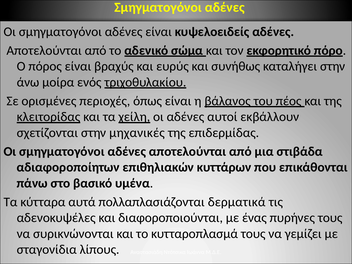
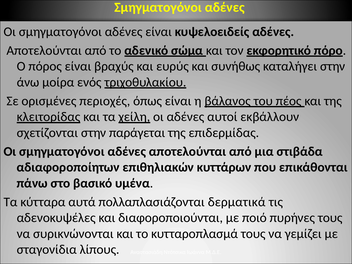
μηχανικές: μηχανικές -> παράγεται (137, 133)
ένας: ένας -> ποιό (254, 218)
